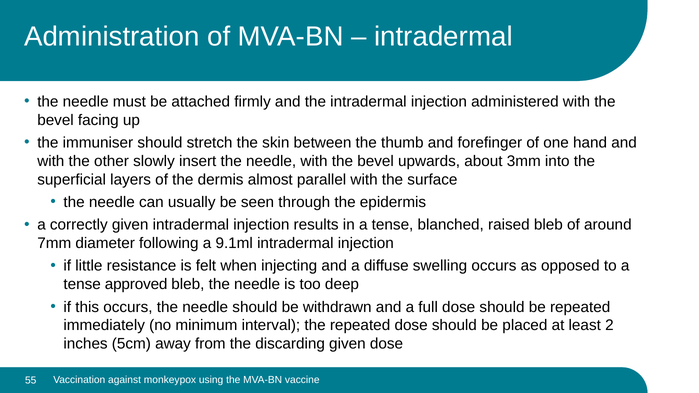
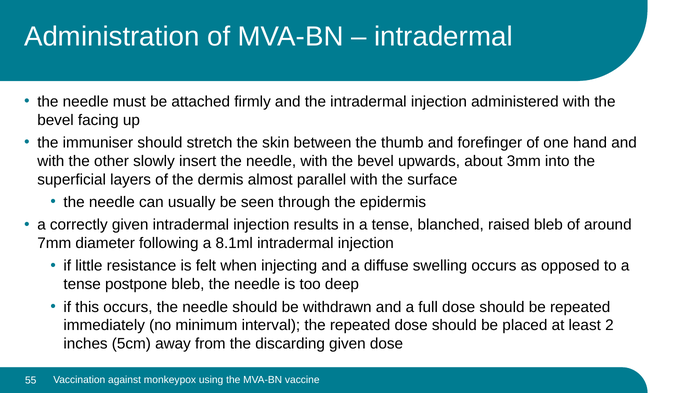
9.1ml: 9.1ml -> 8.1ml (234, 243)
approved: approved -> postpone (136, 284)
